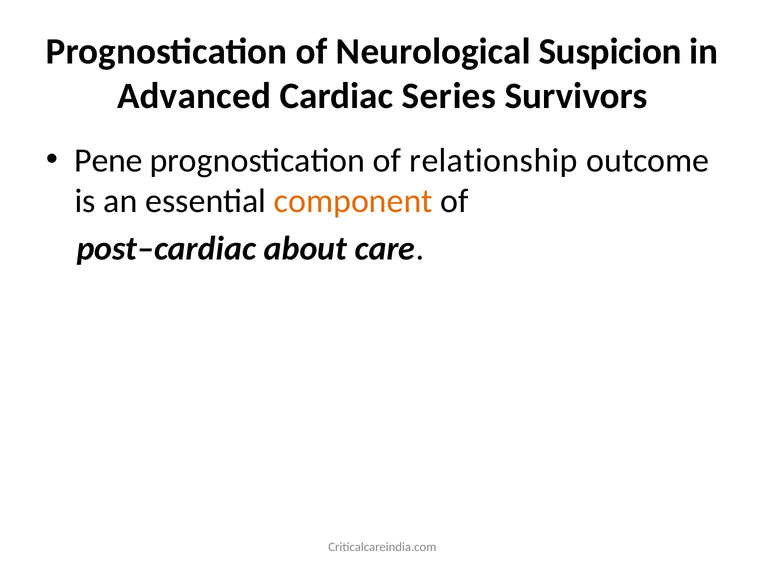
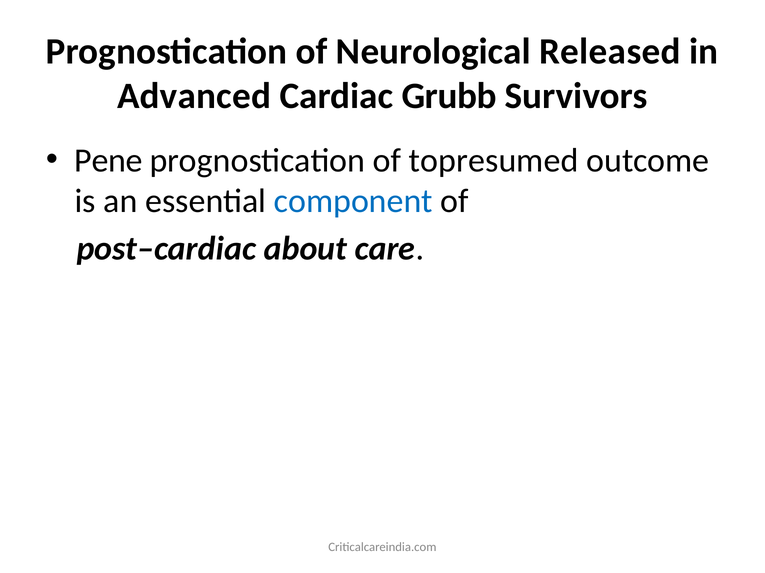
Suspicion: Suspicion -> Released (610, 52)
Series: Series -> Grubb (449, 96)
relationship: relationship -> topresumed (494, 161)
component colour: orange -> blue (353, 201)
